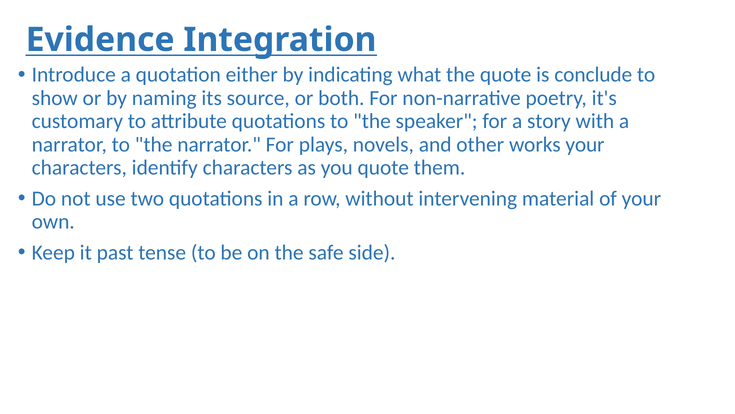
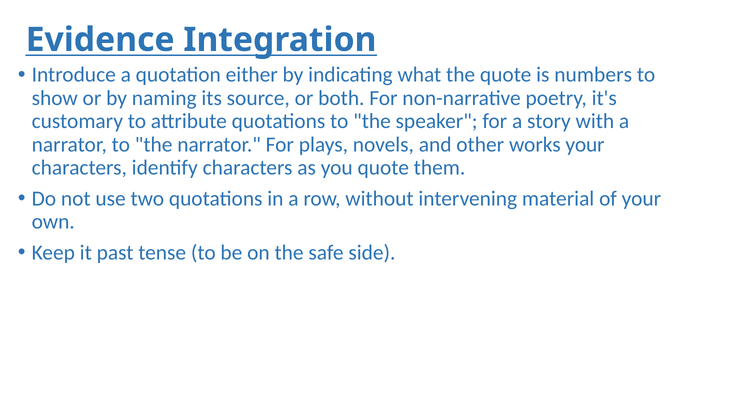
conclude: conclude -> numbers (593, 75)
